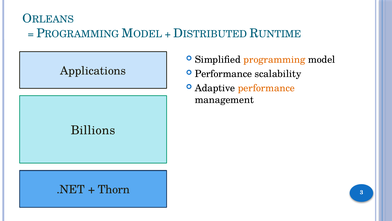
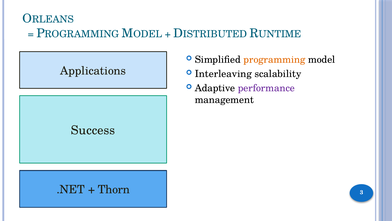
Performance: Performance -> Interleaving (223, 74)
performance colour: orange -> purple (266, 88)
Billions: Billions -> Success (93, 130)
